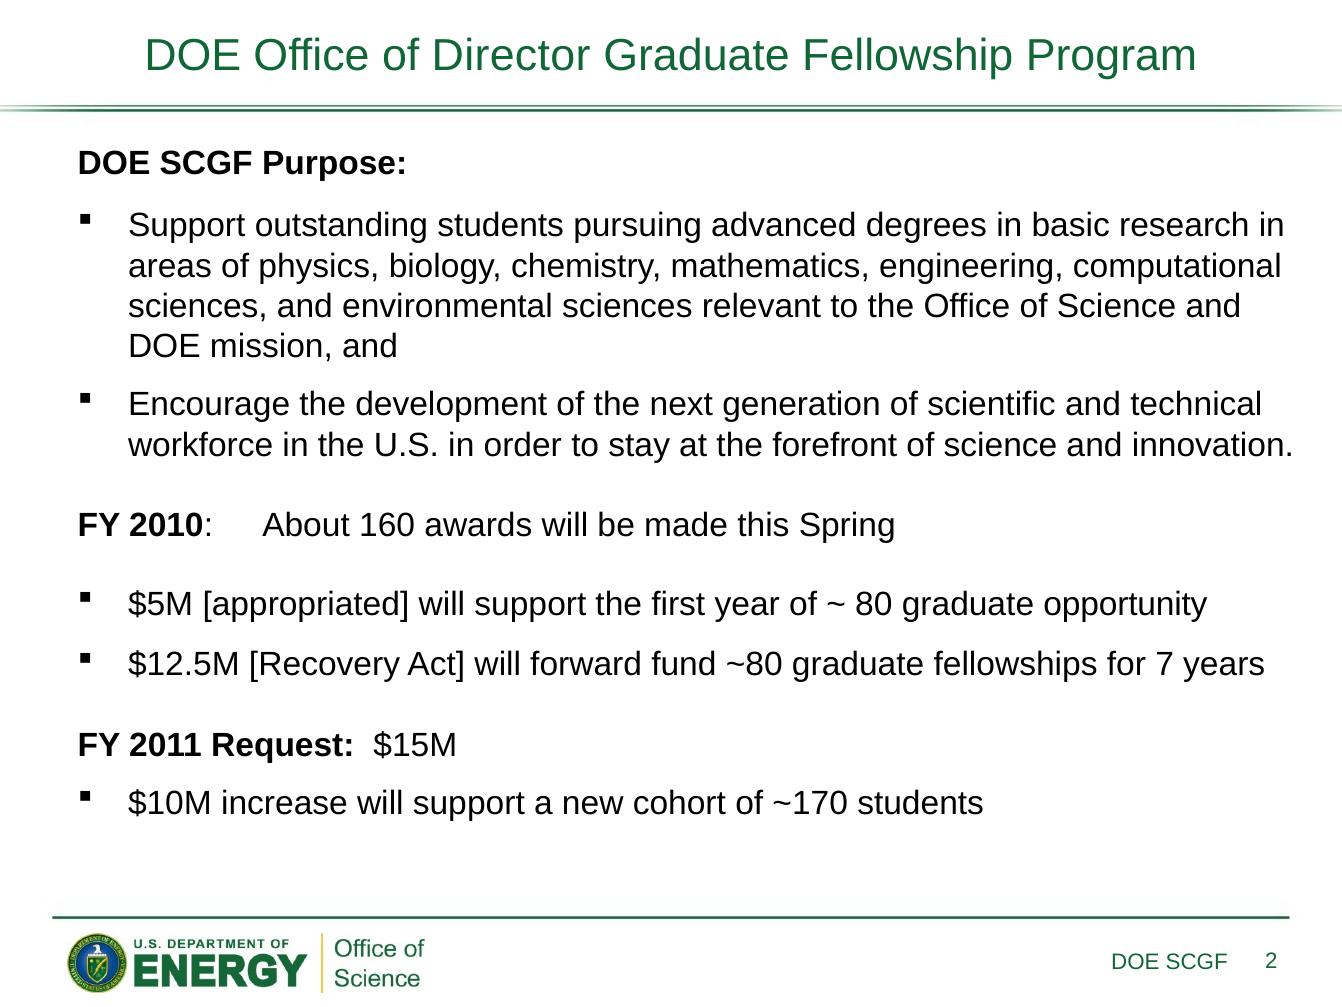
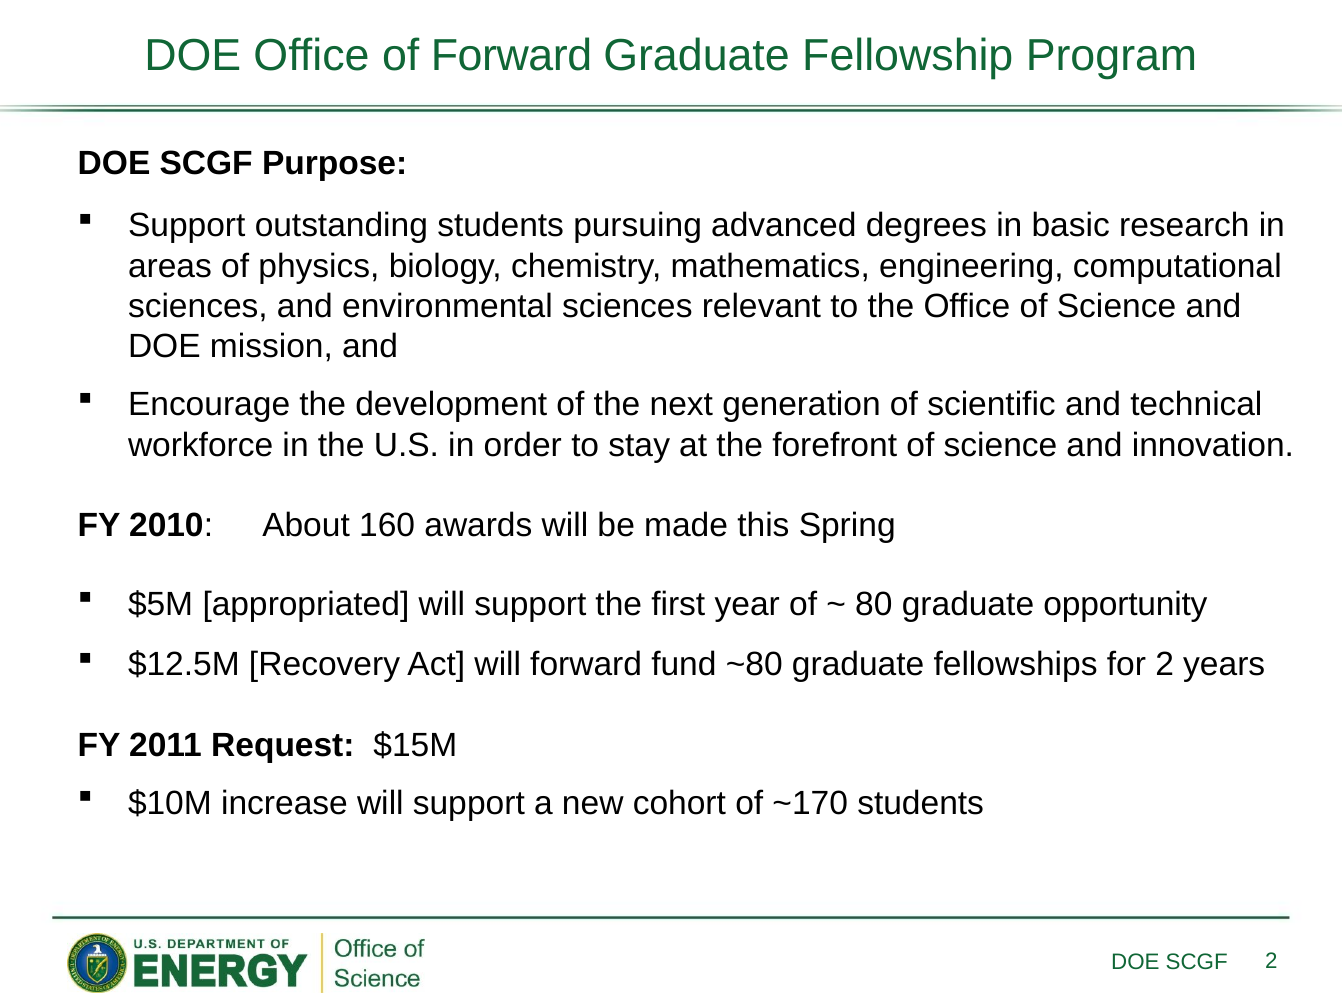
of Director: Director -> Forward (511, 56)
for 7: 7 -> 2 (1165, 664)
